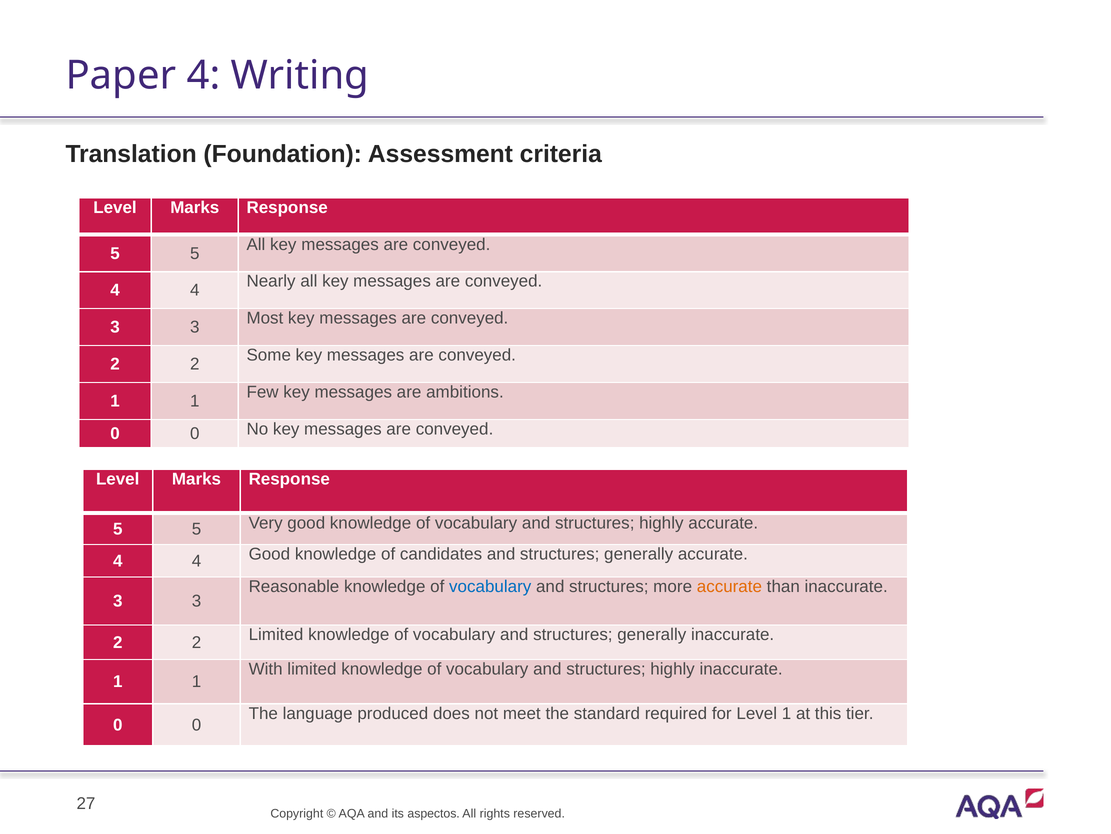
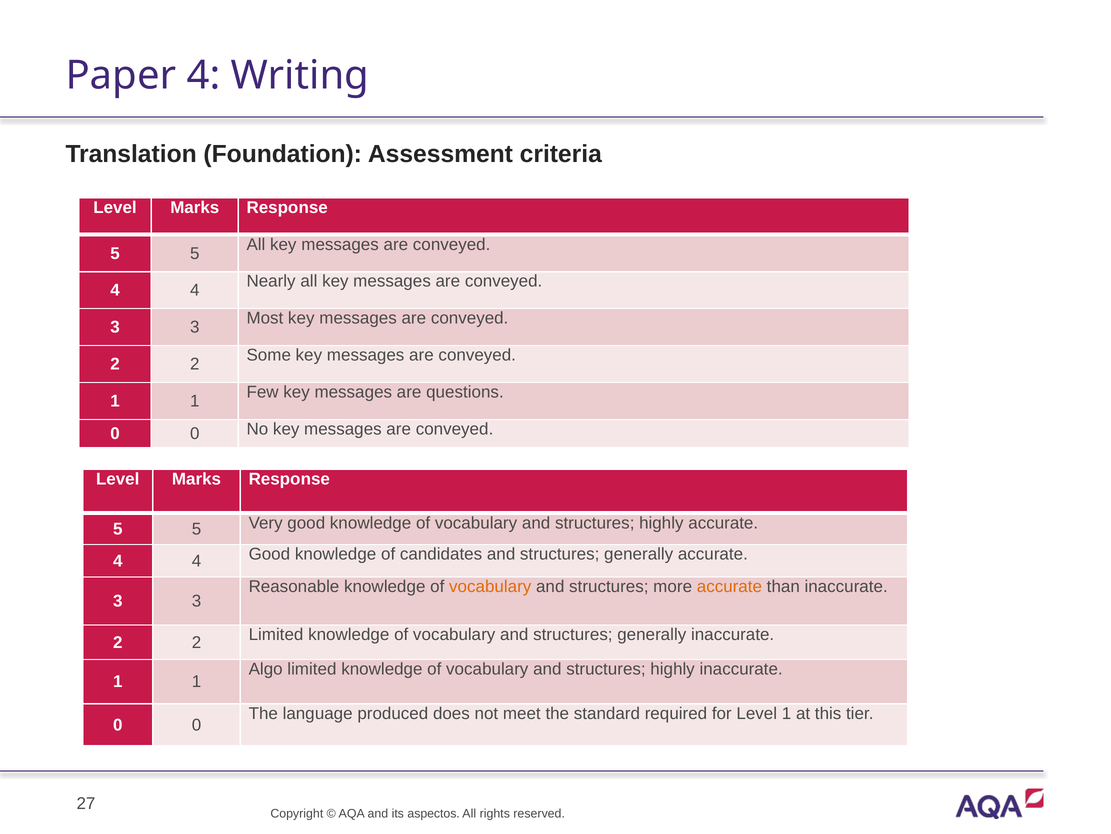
ambitions: ambitions -> questions (465, 392)
vocabulary colour: blue -> orange (490, 586)
With: With -> Algo (266, 669)
